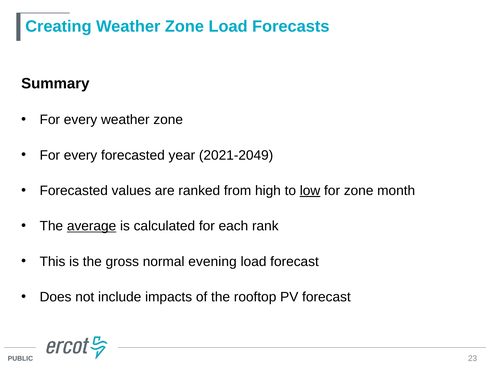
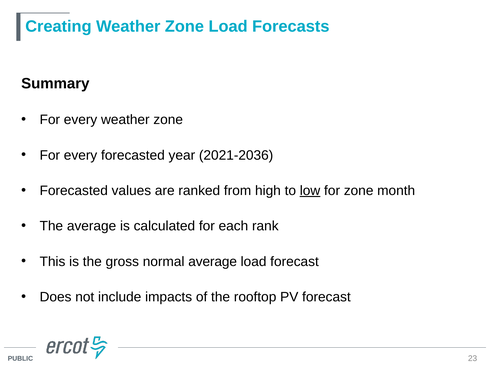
2021-2049: 2021-2049 -> 2021-2036 (236, 155)
average underline: present -> none (92, 226)
normal evening: evening -> average (213, 262)
